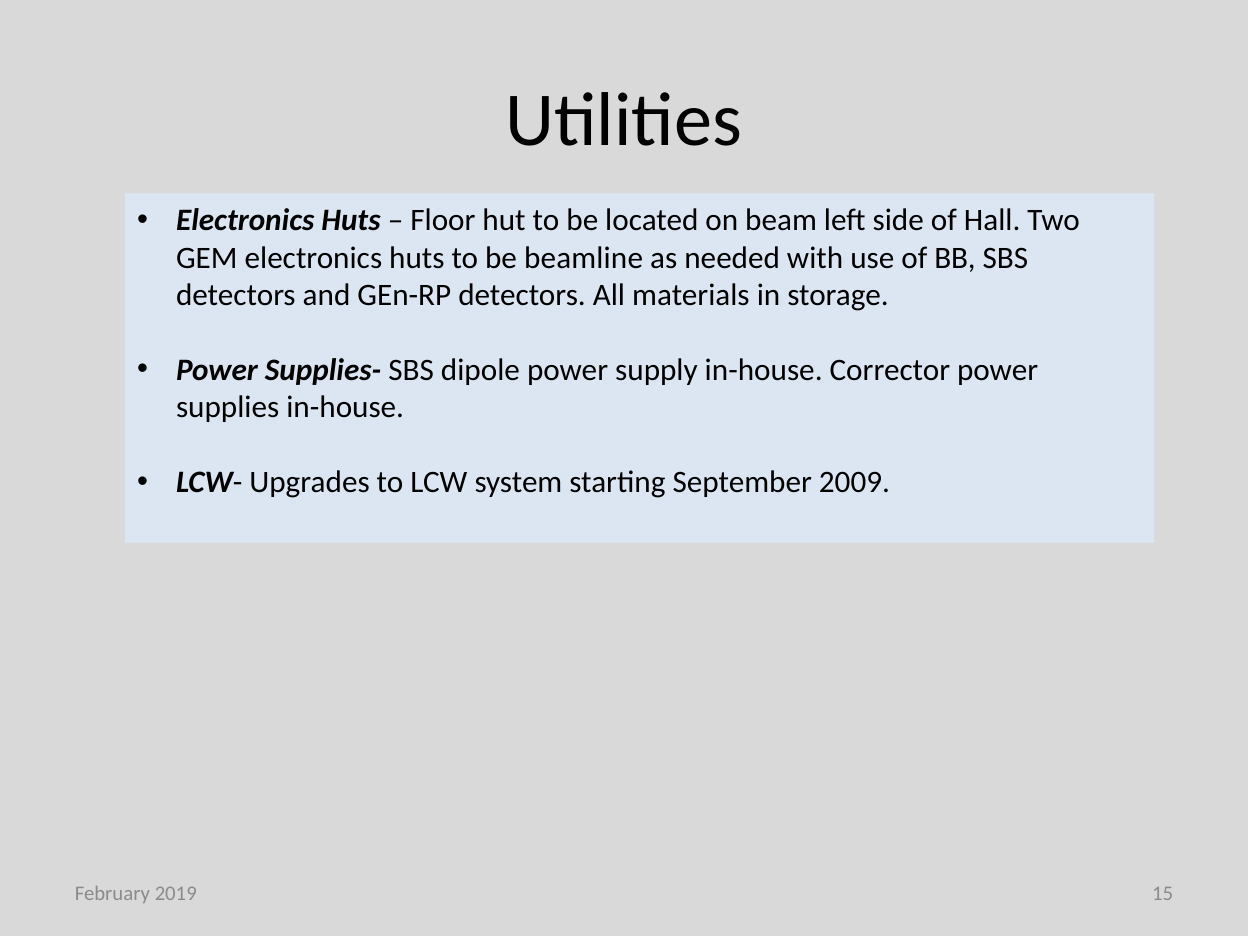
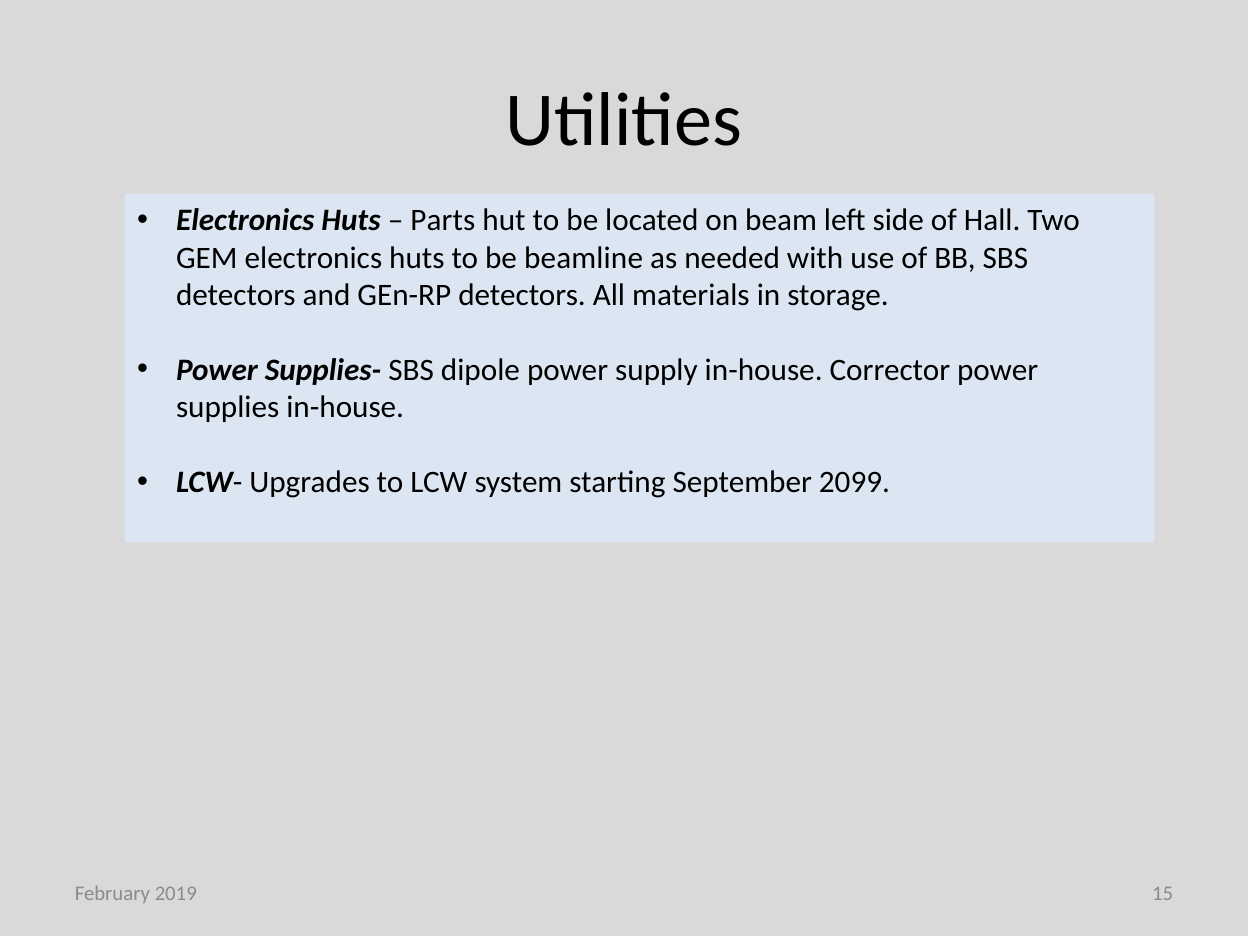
Floor: Floor -> Parts (443, 220)
2009: 2009 -> 2099 (854, 483)
